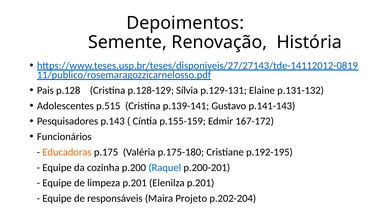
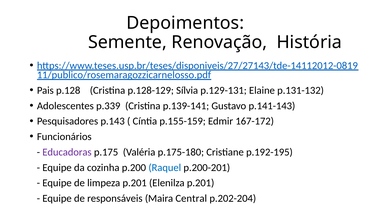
p.515: p.515 -> p.339 (108, 106)
Educadoras colour: orange -> purple (67, 152)
Projeto: Projeto -> Central (191, 198)
